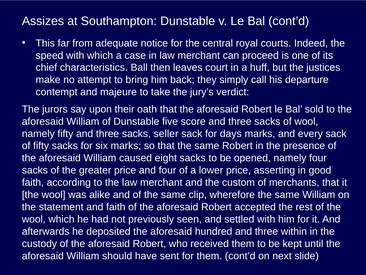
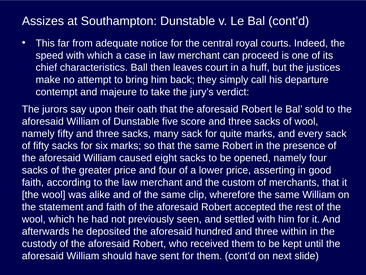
seller: seller -> many (166, 133)
days: days -> quite (231, 133)
